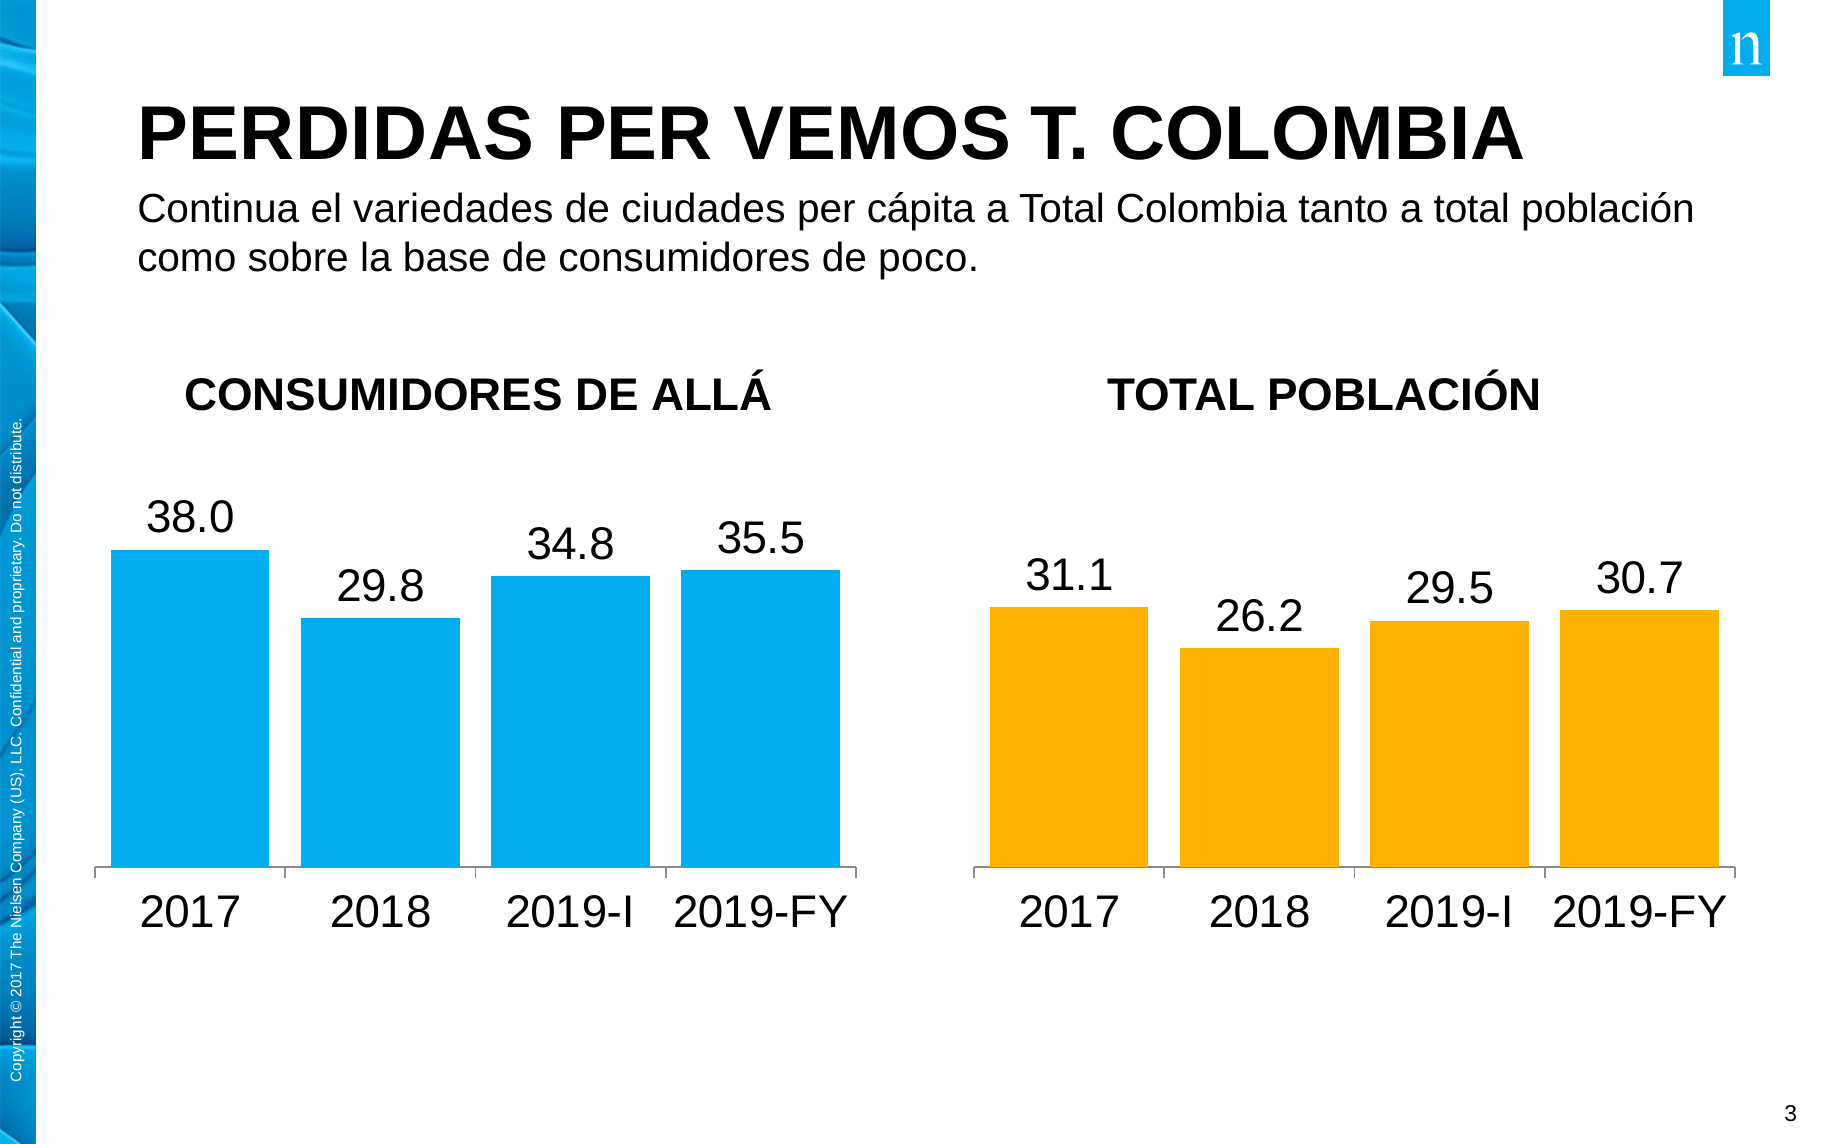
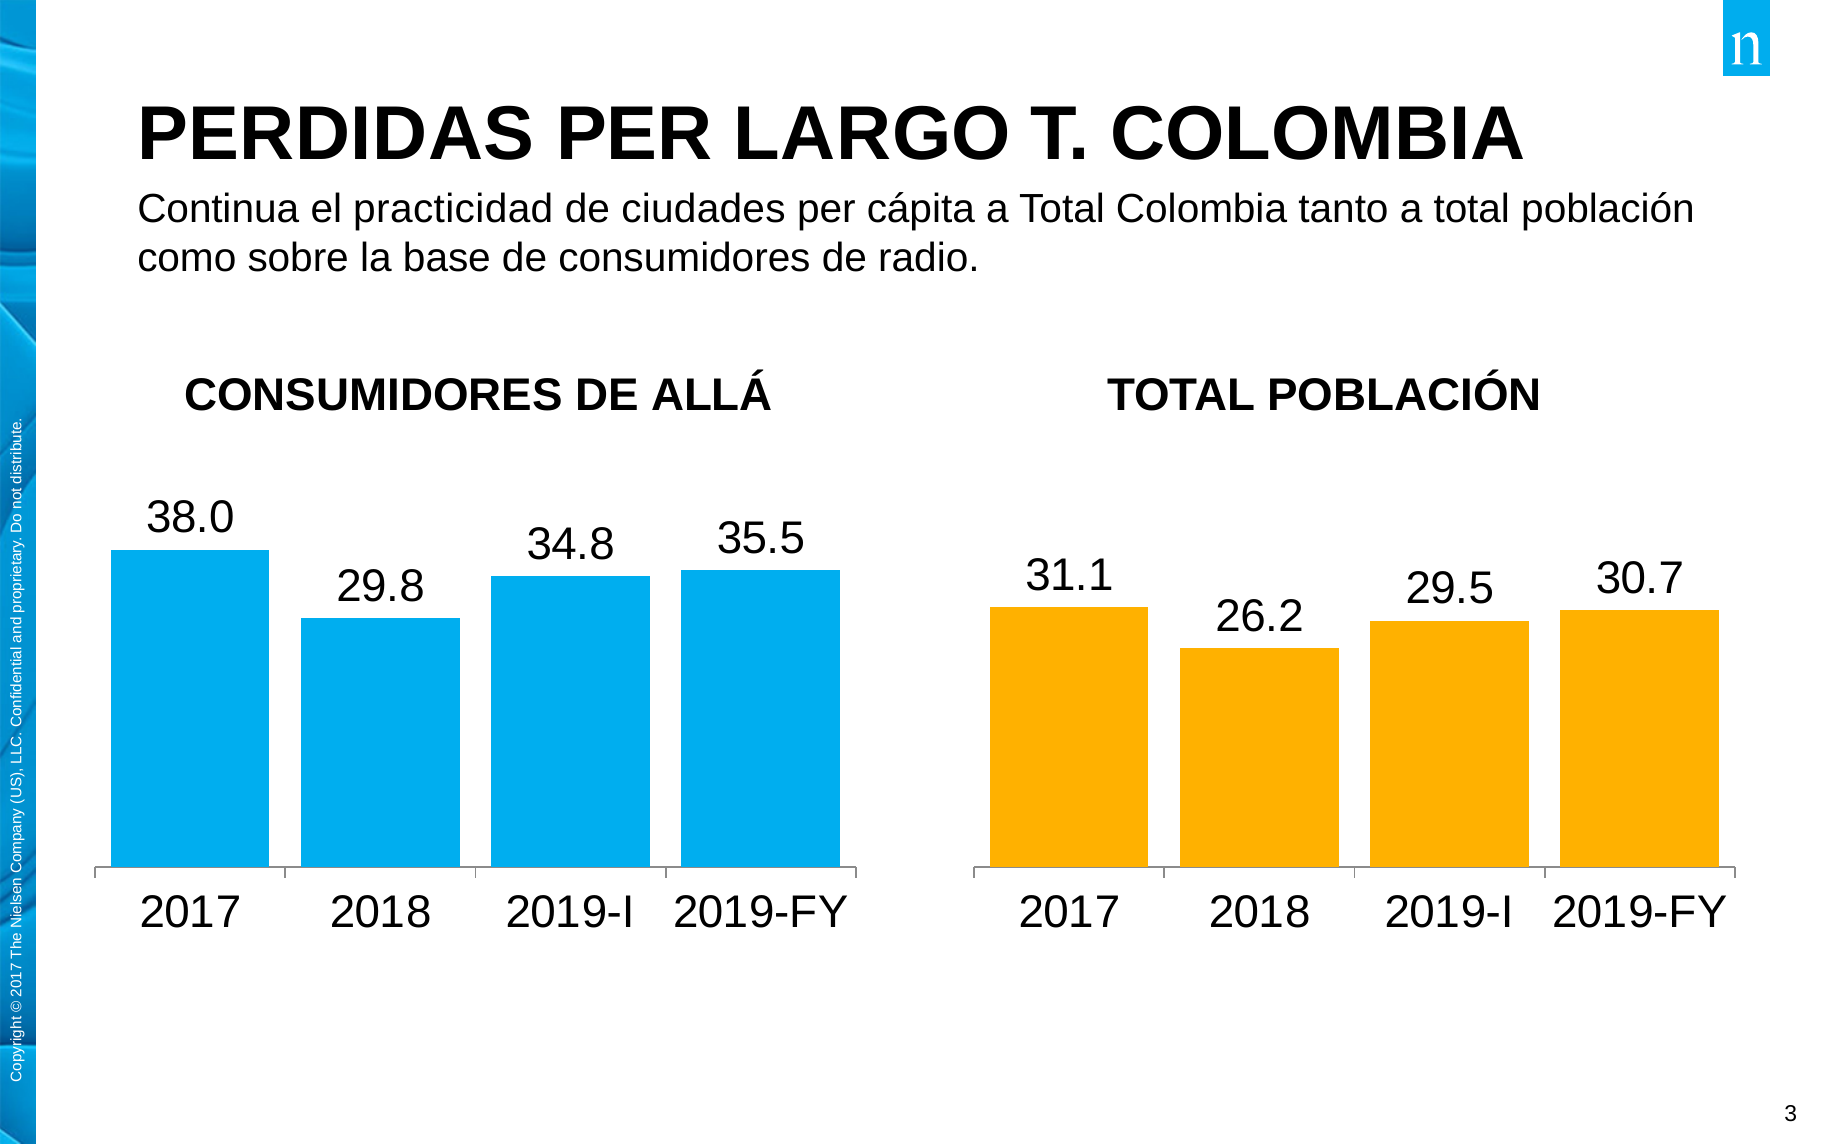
VEMOS: VEMOS -> LARGO (872, 135)
variedades: variedades -> practicidad (453, 209)
poco: poco -> radio (929, 258)
